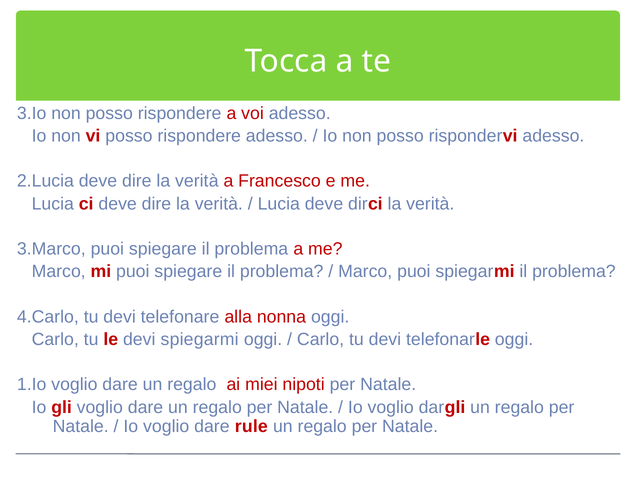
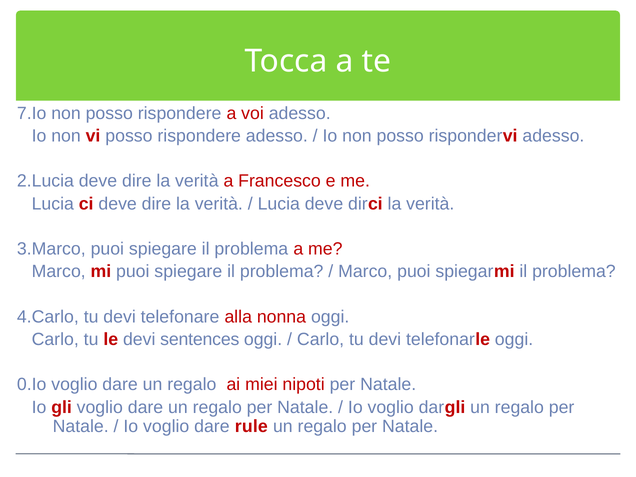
3.Io: 3.Io -> 7.Io (32, 113)
devi spiegarmi: spiegarmi -> sentences (200, 339)
1.Io: 1.Io -> 0.Io (32, 385)
